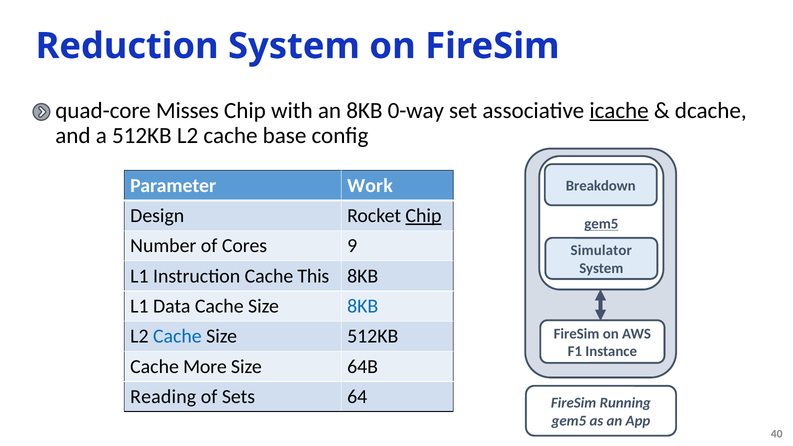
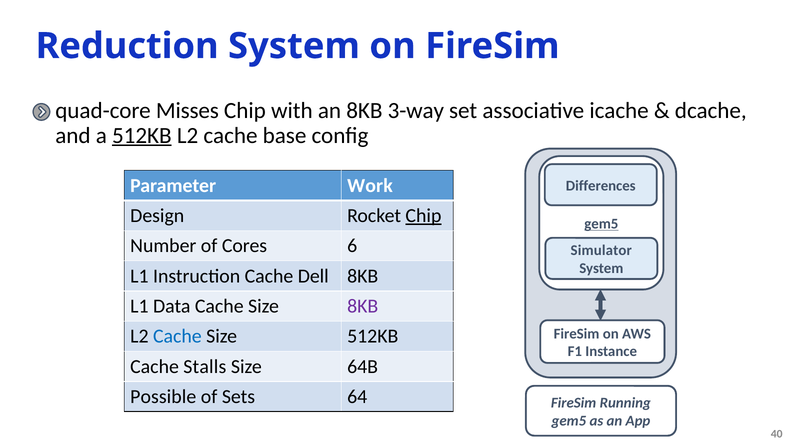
0-way: 0-way -> 3-way (416, 110)
icache underline: present -> none (619, 110)
512KB underline: none -> present (142, 135)
Breakdown: Breakdown -> Differences (601, 186)
9: 9 -> 6 (352, 246)
This: This -> Dell (313, 276)
8KB colour: blue -> purple (363, 306)
More: More -> Stalls (205, 367)
Reading: Reading -> Possible (163, 397)
